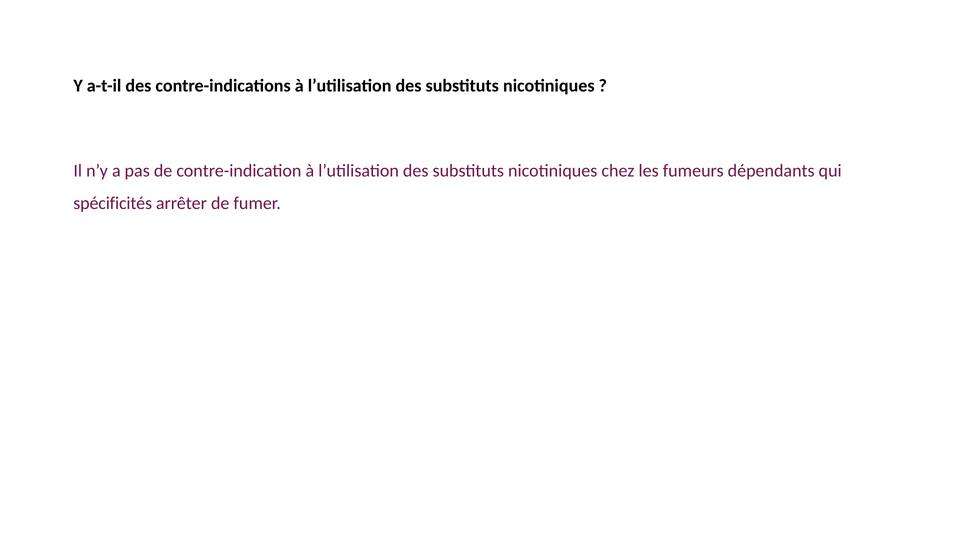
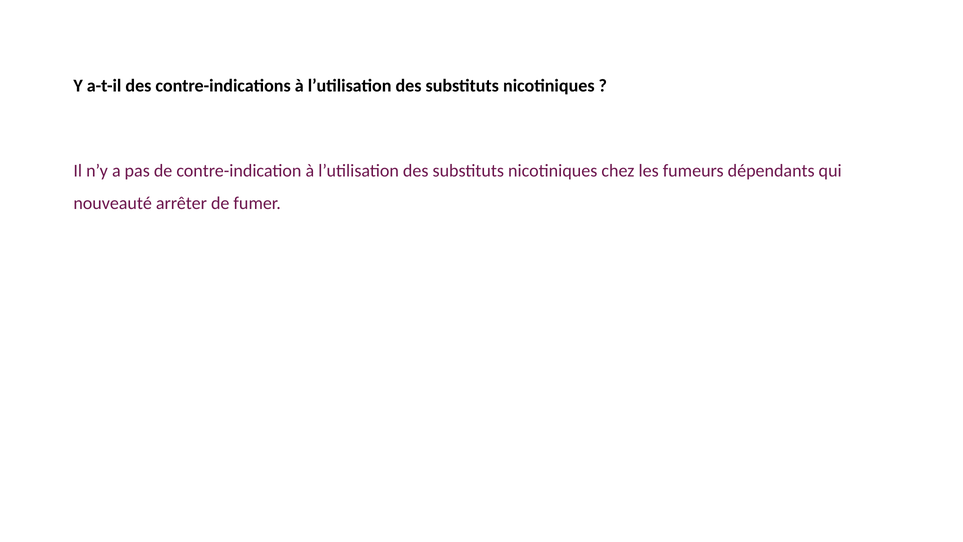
spécificités: spécificités -> nouveauté (113, 203)
